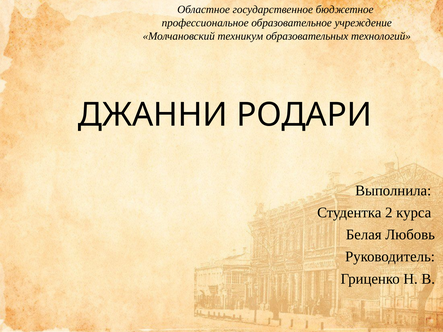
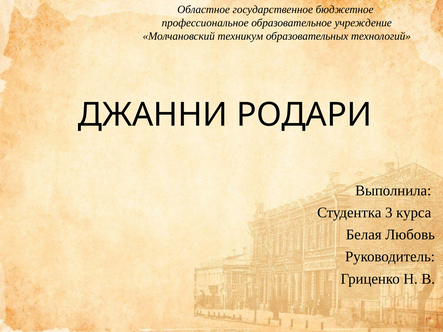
2: 2 -> 3 (389, 213)
